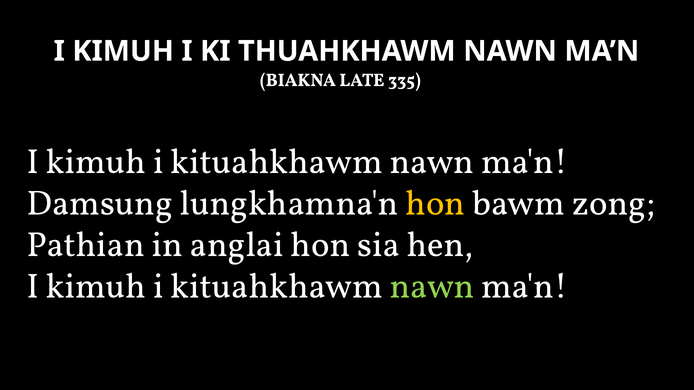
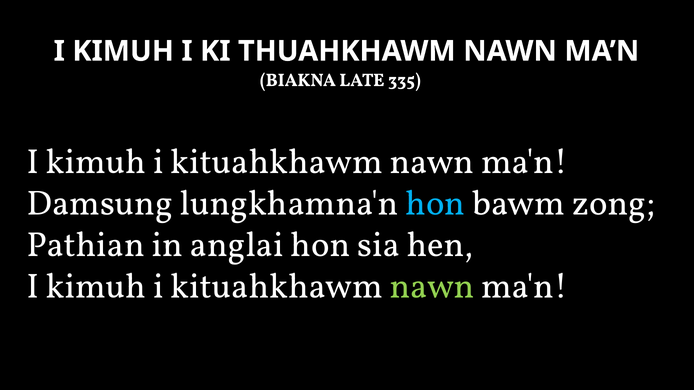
hon colour: yellow -> light blue (435, 204)
